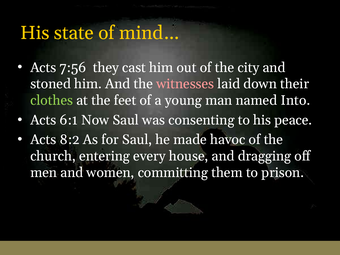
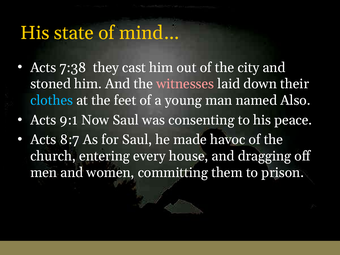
7:56: 7:56 -> 7:38 (73, 68)
clothes colour: light green -> light blue (52, 100)
Into: Into -> Also (295, 100)
6:1: 6:1 -> 9:1 (69, 120)
8:2: 8:2 -> 8:7 (70, 140)
